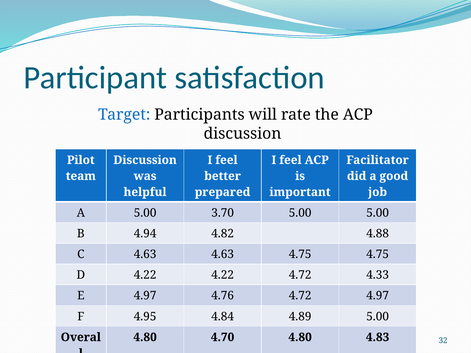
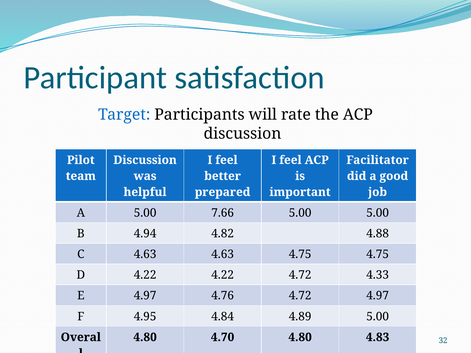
3.70: 3.70 -> 7.66 (223, 213)
